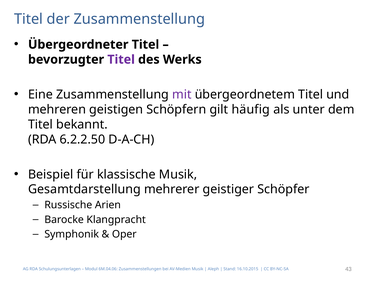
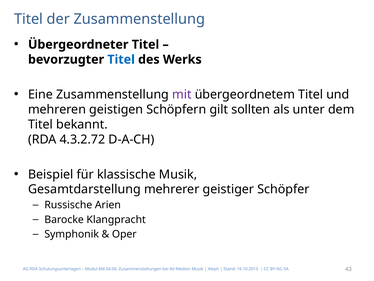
Titel colour: purple -> blue (121, 59)
häufig: häufig -> sollten (251, 109)
6.2.2.50: 6.2.2.50 -> 4.3.2.72 (82, 139)
